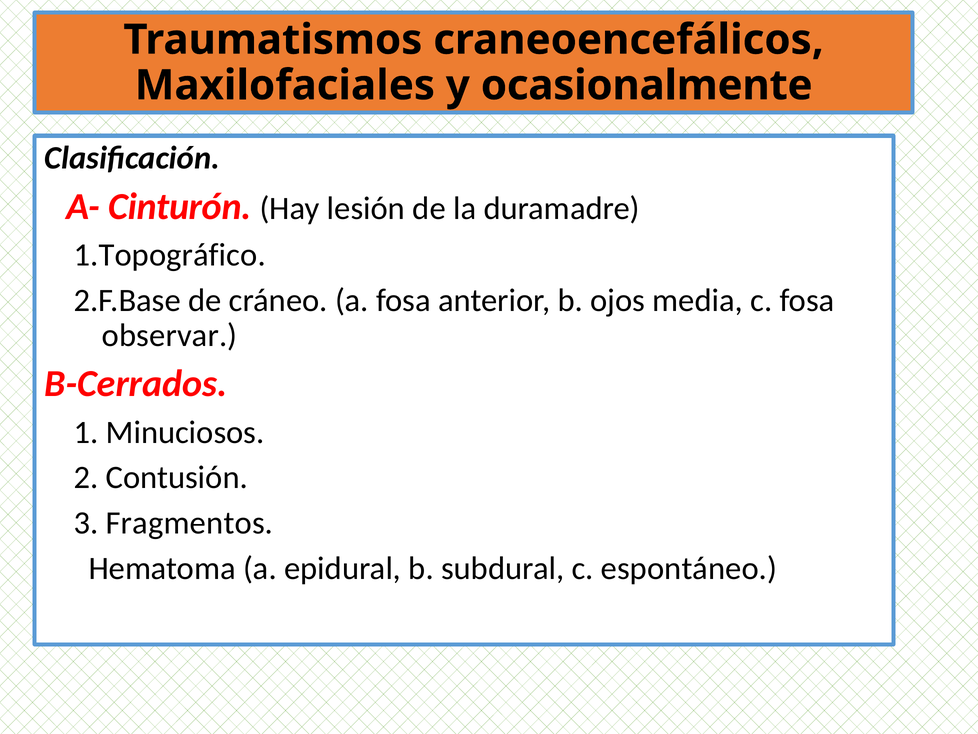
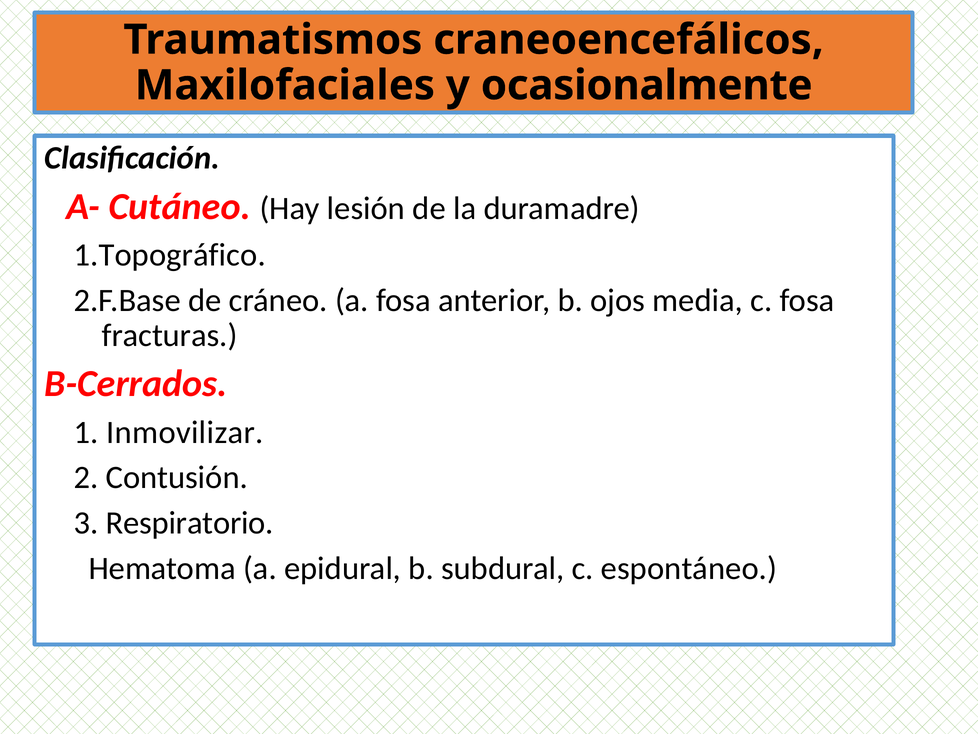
Cinturón: Cinturón -> Cutáneo (180, 206)
observar: observar -> fracturas (170, 335)
Minuciosos: Minuciosos -> Inmovilizar (185, 432)
Fragmentos: Fragmentos -> Respiratorio (190, 523)
